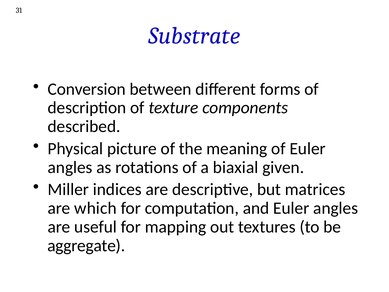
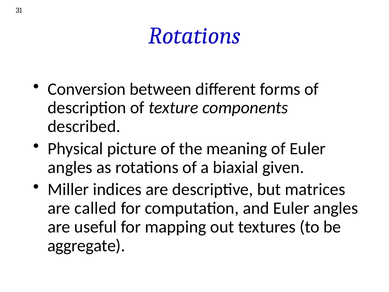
Substrate: Substrate -> Rotations (194, 36)
which: which -> called (95, 208)
